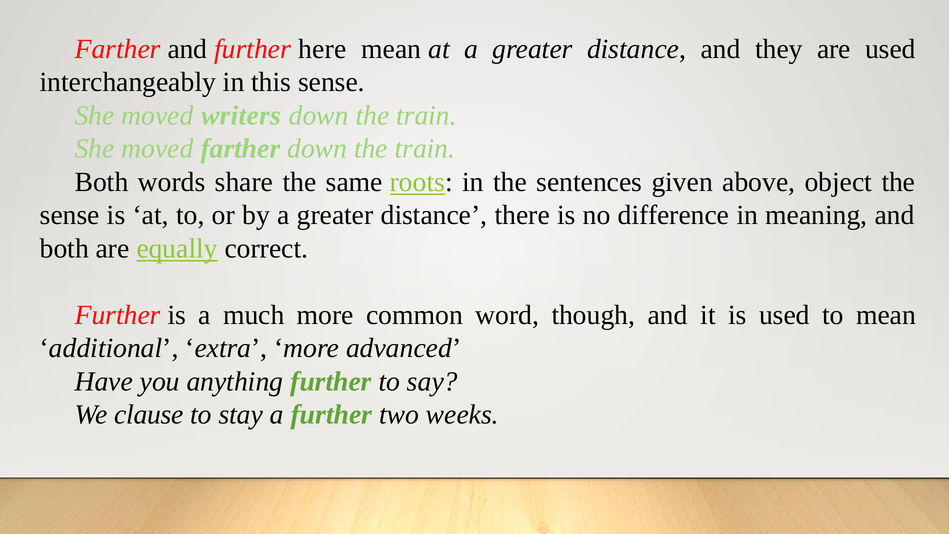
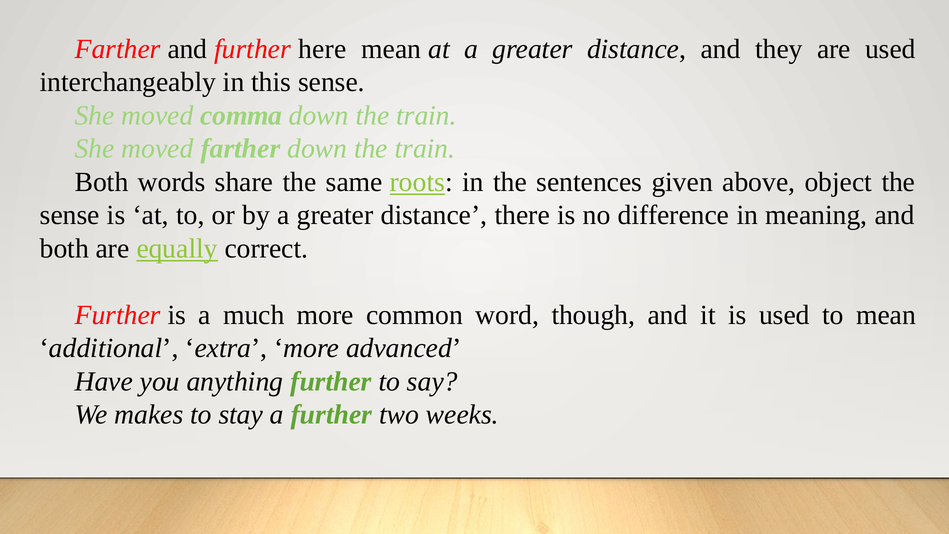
writers: writers -> comma (241, 115)
clause: clause -> makes (149, 415)
